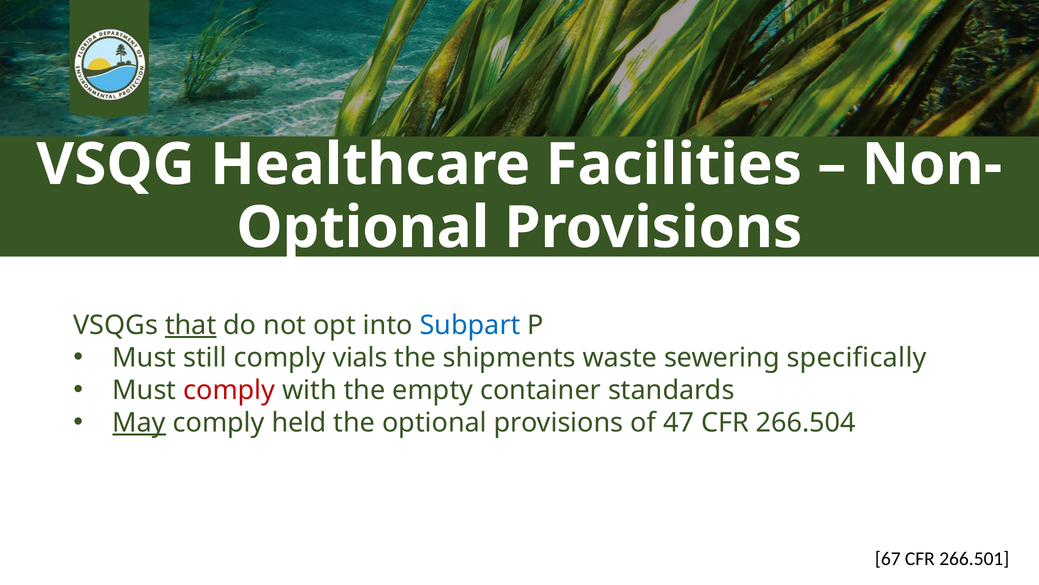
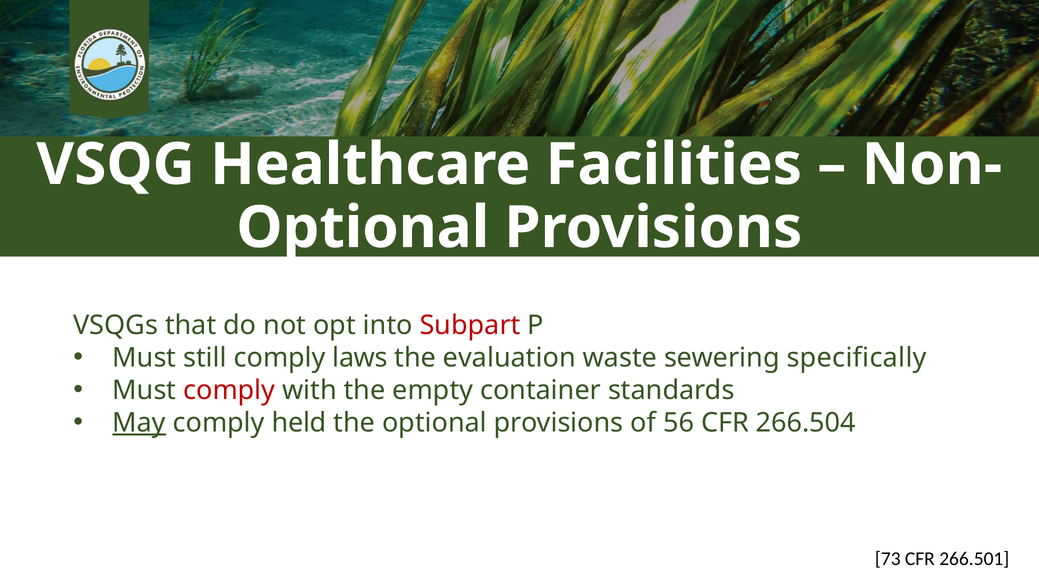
that underline: present -> none (191, 325)
Subpart colour: blue -> red (470, 325)
vials: vials -> laws (360, 358)
shipments: shipments -> evaluation (509, 358)
47: 47 -> 56 (679, 422)
67: 67 -> 73 (888, 558)
